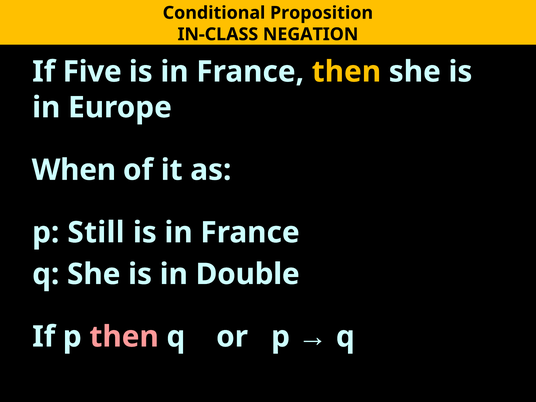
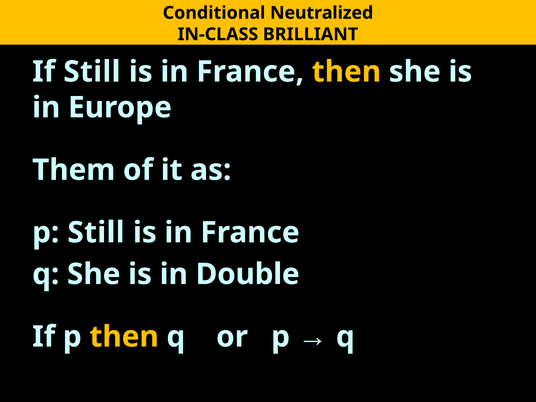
Proposition: Proposition -> Neutralized (322, 13)
NEGATION: NEGATION -> BRILLIANT (311, 34)
If Five: Five -> Still (92, 72)
When: When -> Them (74, 170)
then colour: pink -> yellow (124, 337)
